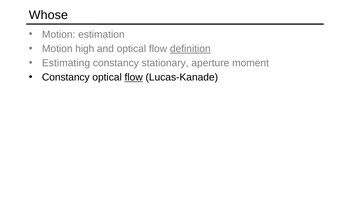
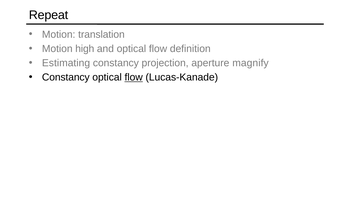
Whose: Whose -> Repeat (49, 15)
estimation: estimation -> translation (101, 34)
definition underline: present -> none (190, 49)
stationary: stationary -> projection (165, 63)
moment: moment -> magnify (250, 63)
